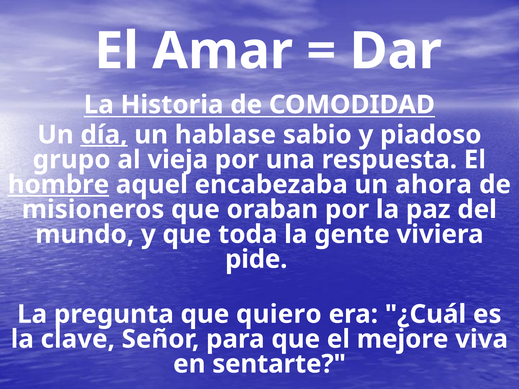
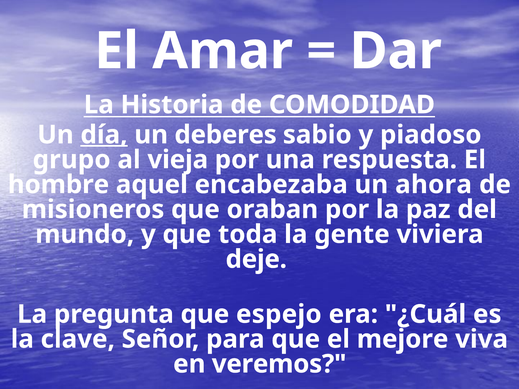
hablase: hablase -> deberes (226, 135)
hombre underline: present -> none (58, 185)
pide: pide -> deje (256, 259)
quiero: quiero -> espejo (279, 314)
sentarte: sentarte -> veremos (279, 364)
